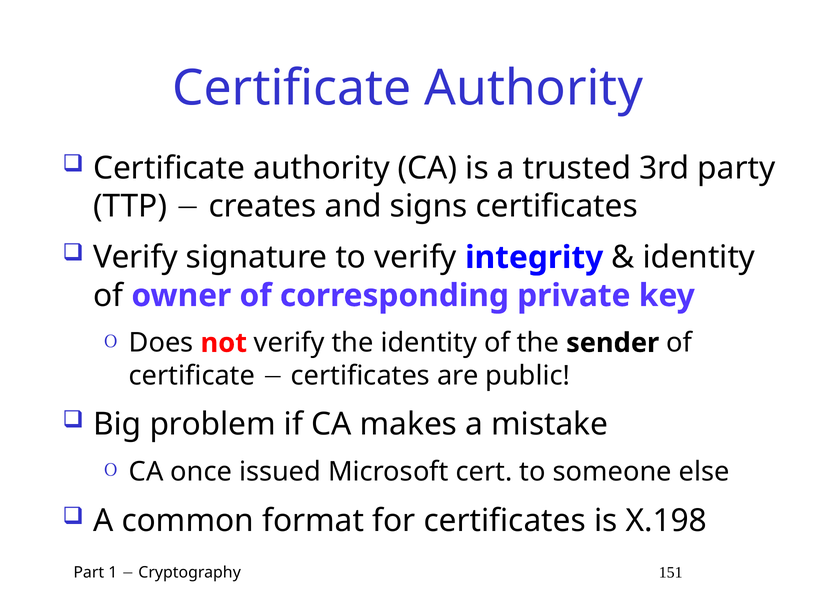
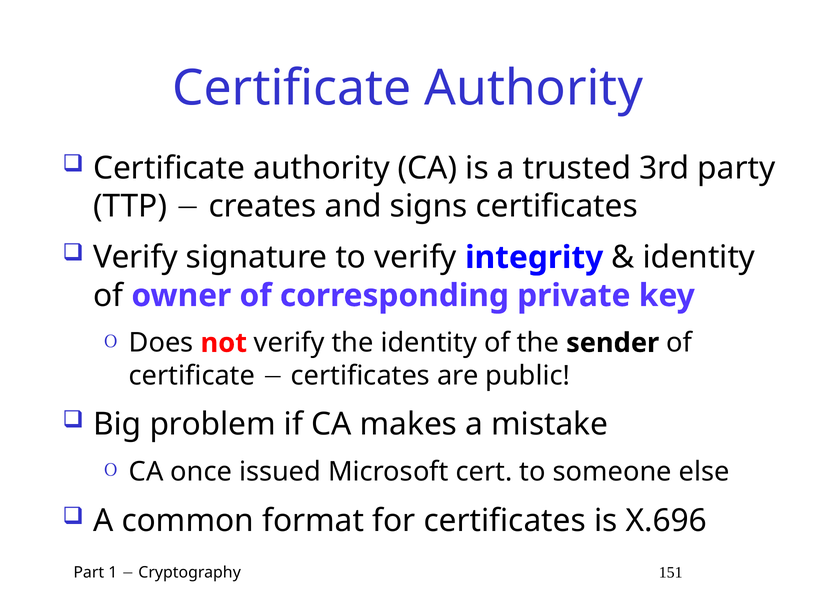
X.198: X.198 -> X.696 (666, 521)
